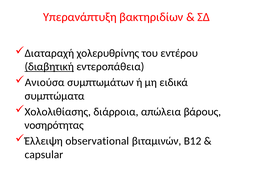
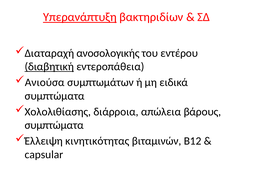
Υπερανάπτυξη underline: none -> present (80, 17)
χολερυθρίνης: χολερυθρίνης -> ανοσολογικής (108, 53)
νοσηρότητας: νοσηρότητας -> συμπτώματα (54, 125)
observational: observational -> κινητικότητας (97, 141)
